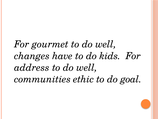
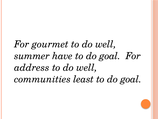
changes: changes -> summer (32, 56)
have to do kids: kids -> goal (110, 56)
ethic: ethic -> least (84, 79)
